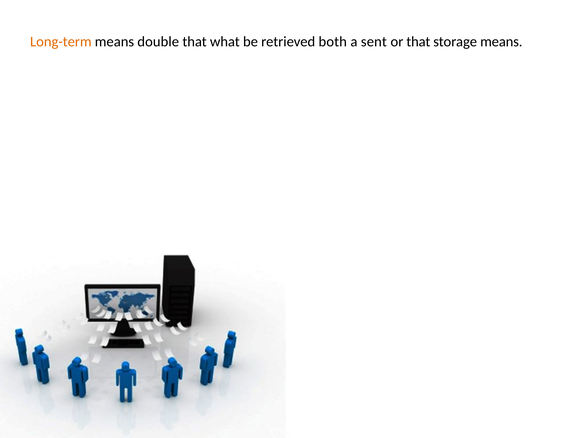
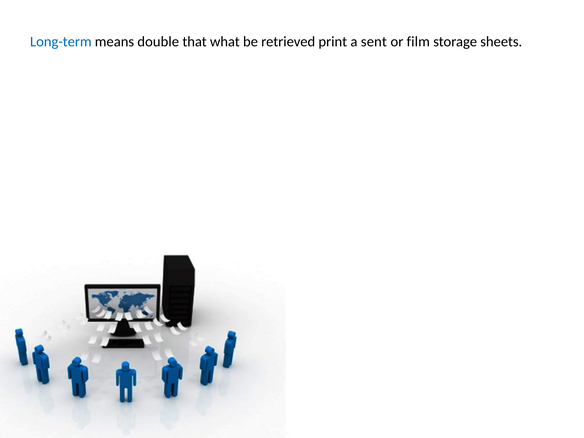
Long-term colour: orange -> blue (61, 42)
both: both -> print (333, 42)
or that: that -> film (418, 42)
storage means: means -> sheets (501, 42)
